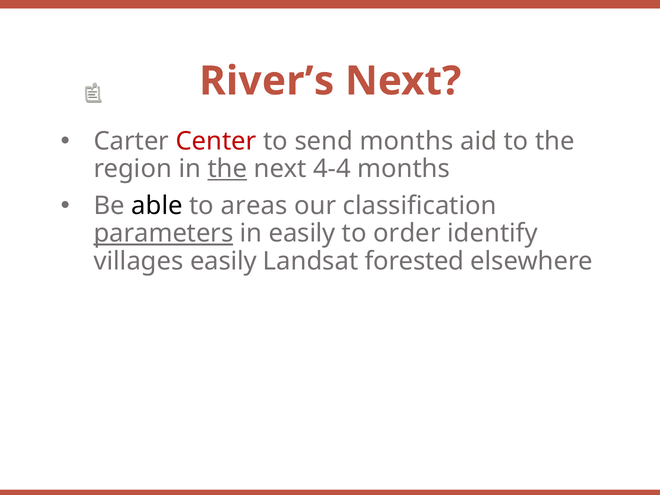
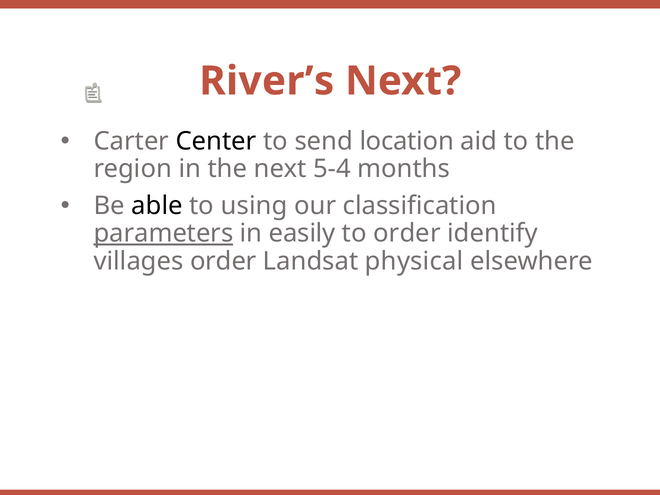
Center colour: red -> black (216, 141)
send months: months -> location (407, 141)
the underline: present -> none (227, 169)
4-4: 4-4 -> 5-4 (332, 169)
areas: areas -> using (254, 206)
villages easily: easily -> order (223, 261)
forested: forested -> physical (414, 261)
